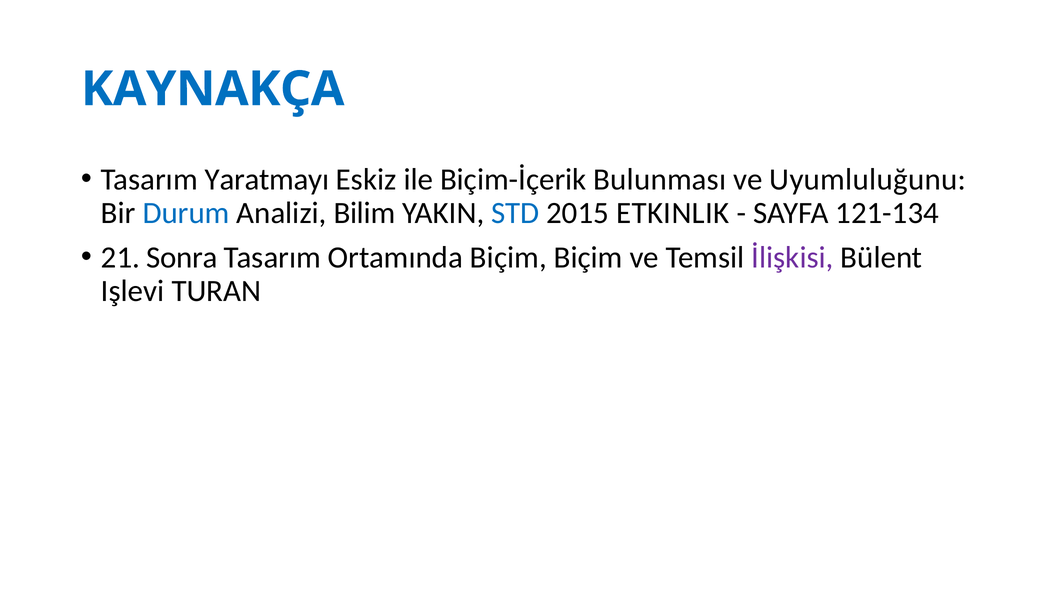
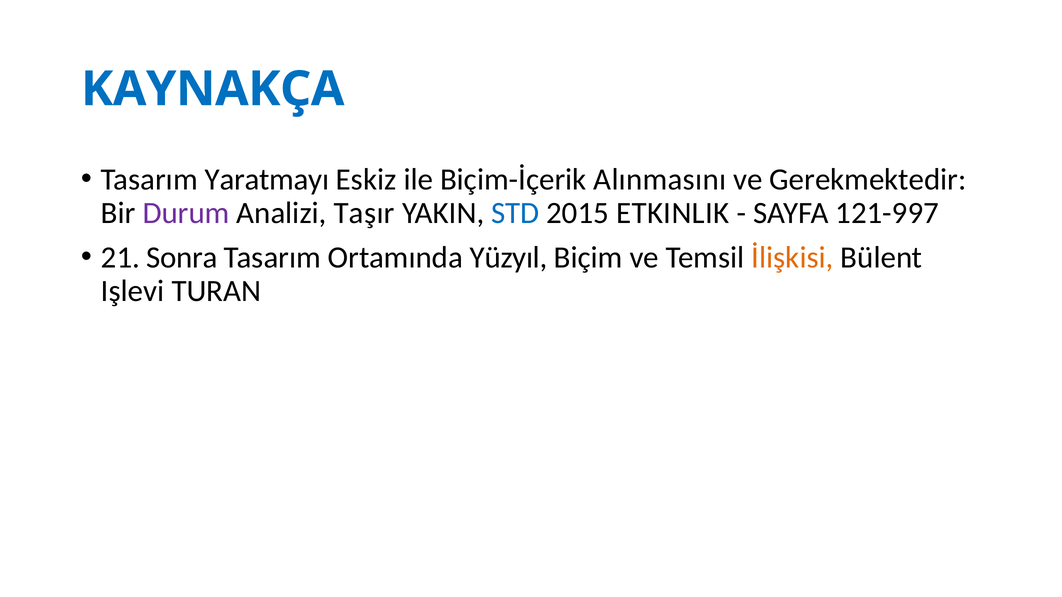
Bulunması: Bulunması -> Alınmasını (660, 180)
Uyumluluğunu: Uyumluluğunu -> Gerekmektedir (868, 180)
Durum colour: blue -> purple (186, 213)
Bilim: Bilim -> Taşır (364, 213)
121-134: 121-134 -> 121-997 (887, 213)
Ortamında Biçim: Biçim -> Yüzyıl (509, 258)
İlişkisi colour: purple -> orange (792, 258)
